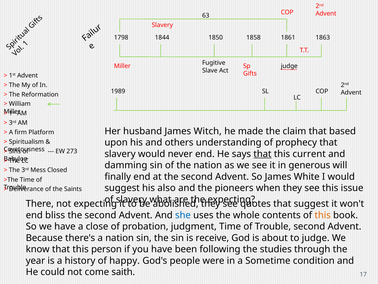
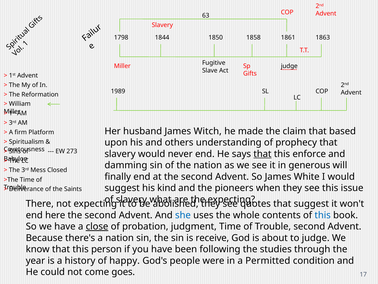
current: current -> enforce (309, 154)
also: also -> kind (167, 188)
bliss: bliss -> here (55, 215)
this colour: orange -> blue (323, 215)
close underline: none -> present (97, 226)
Sometime: Sometime -> Permitted (268, 260)
saith: saith -> goes (123, 272)
